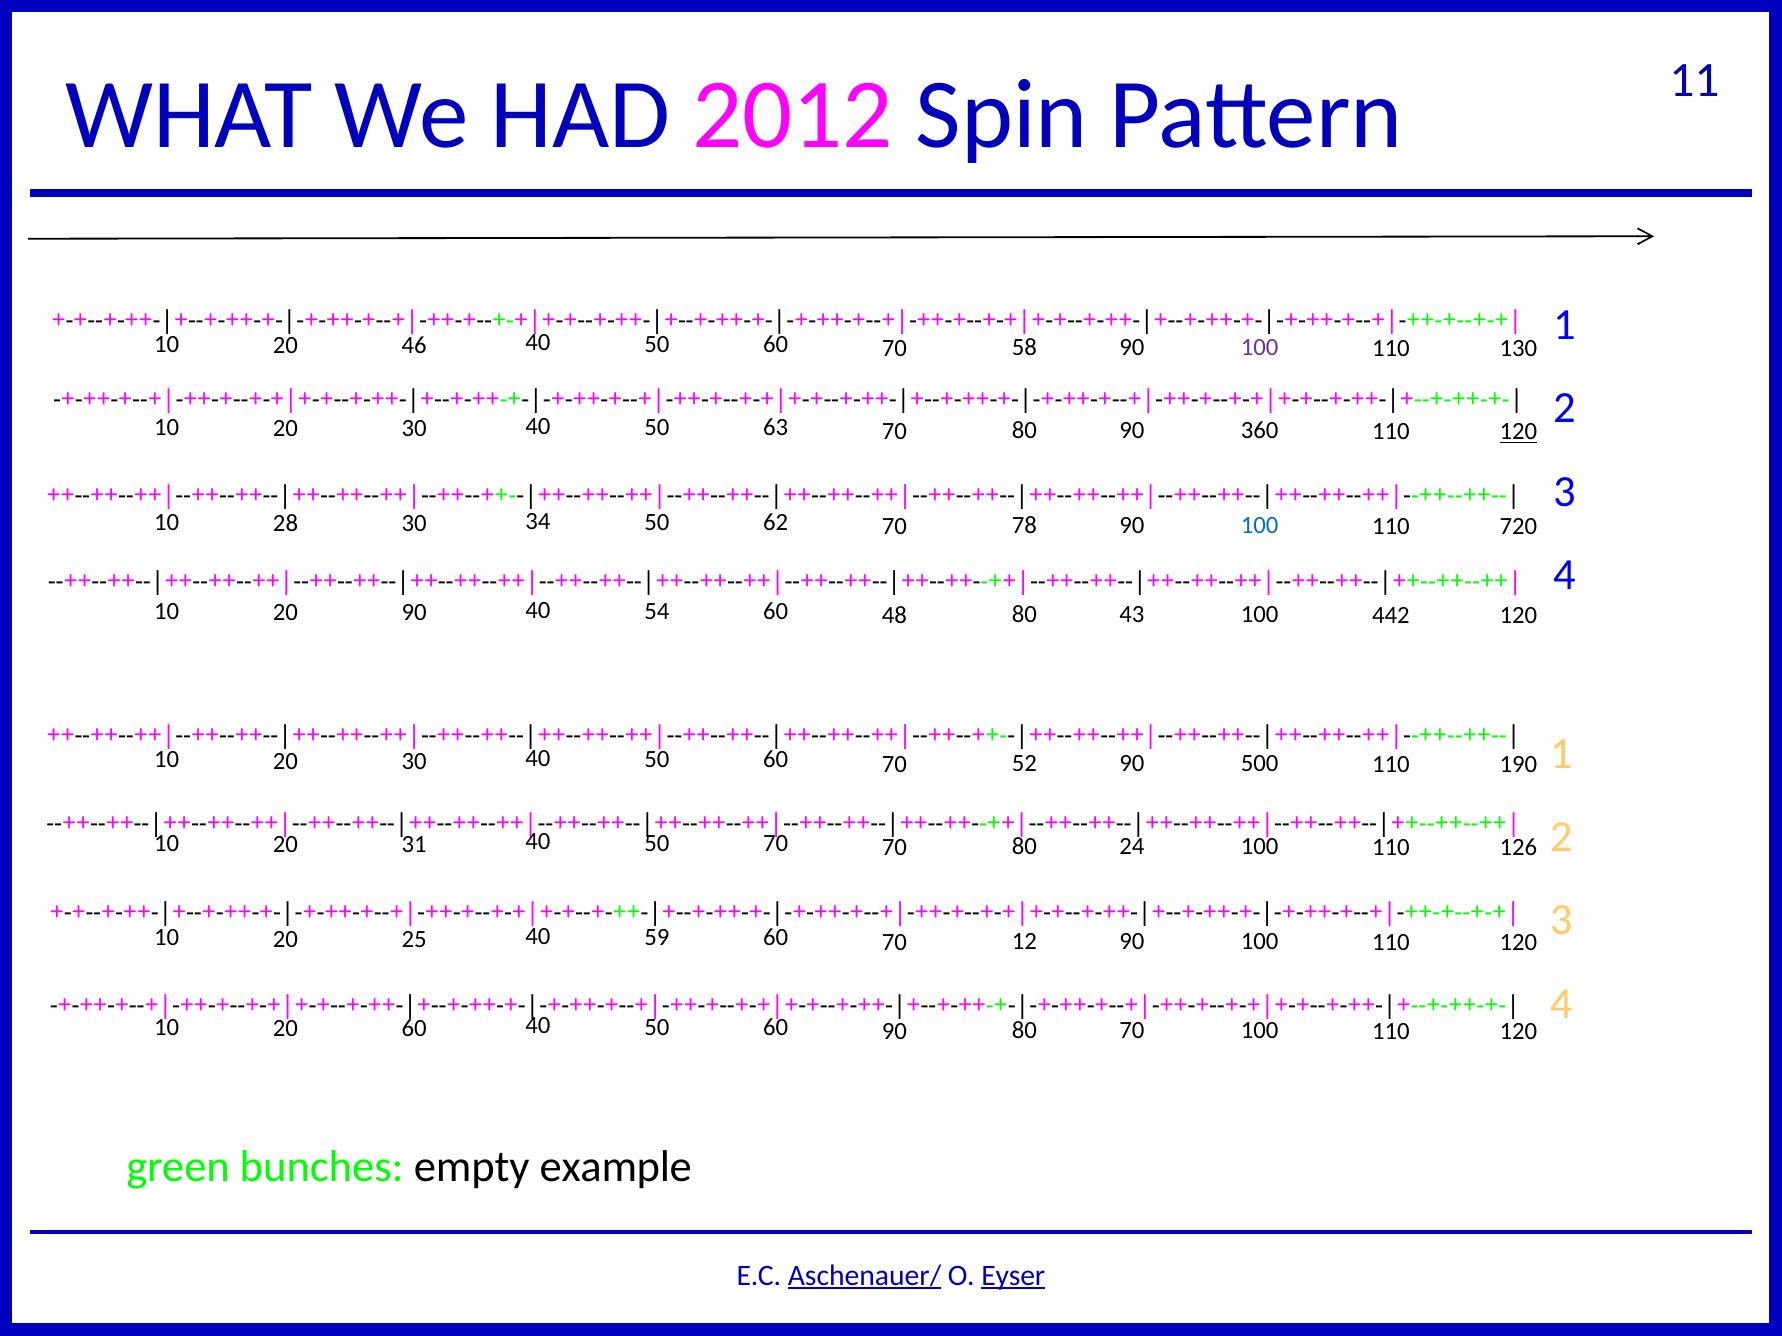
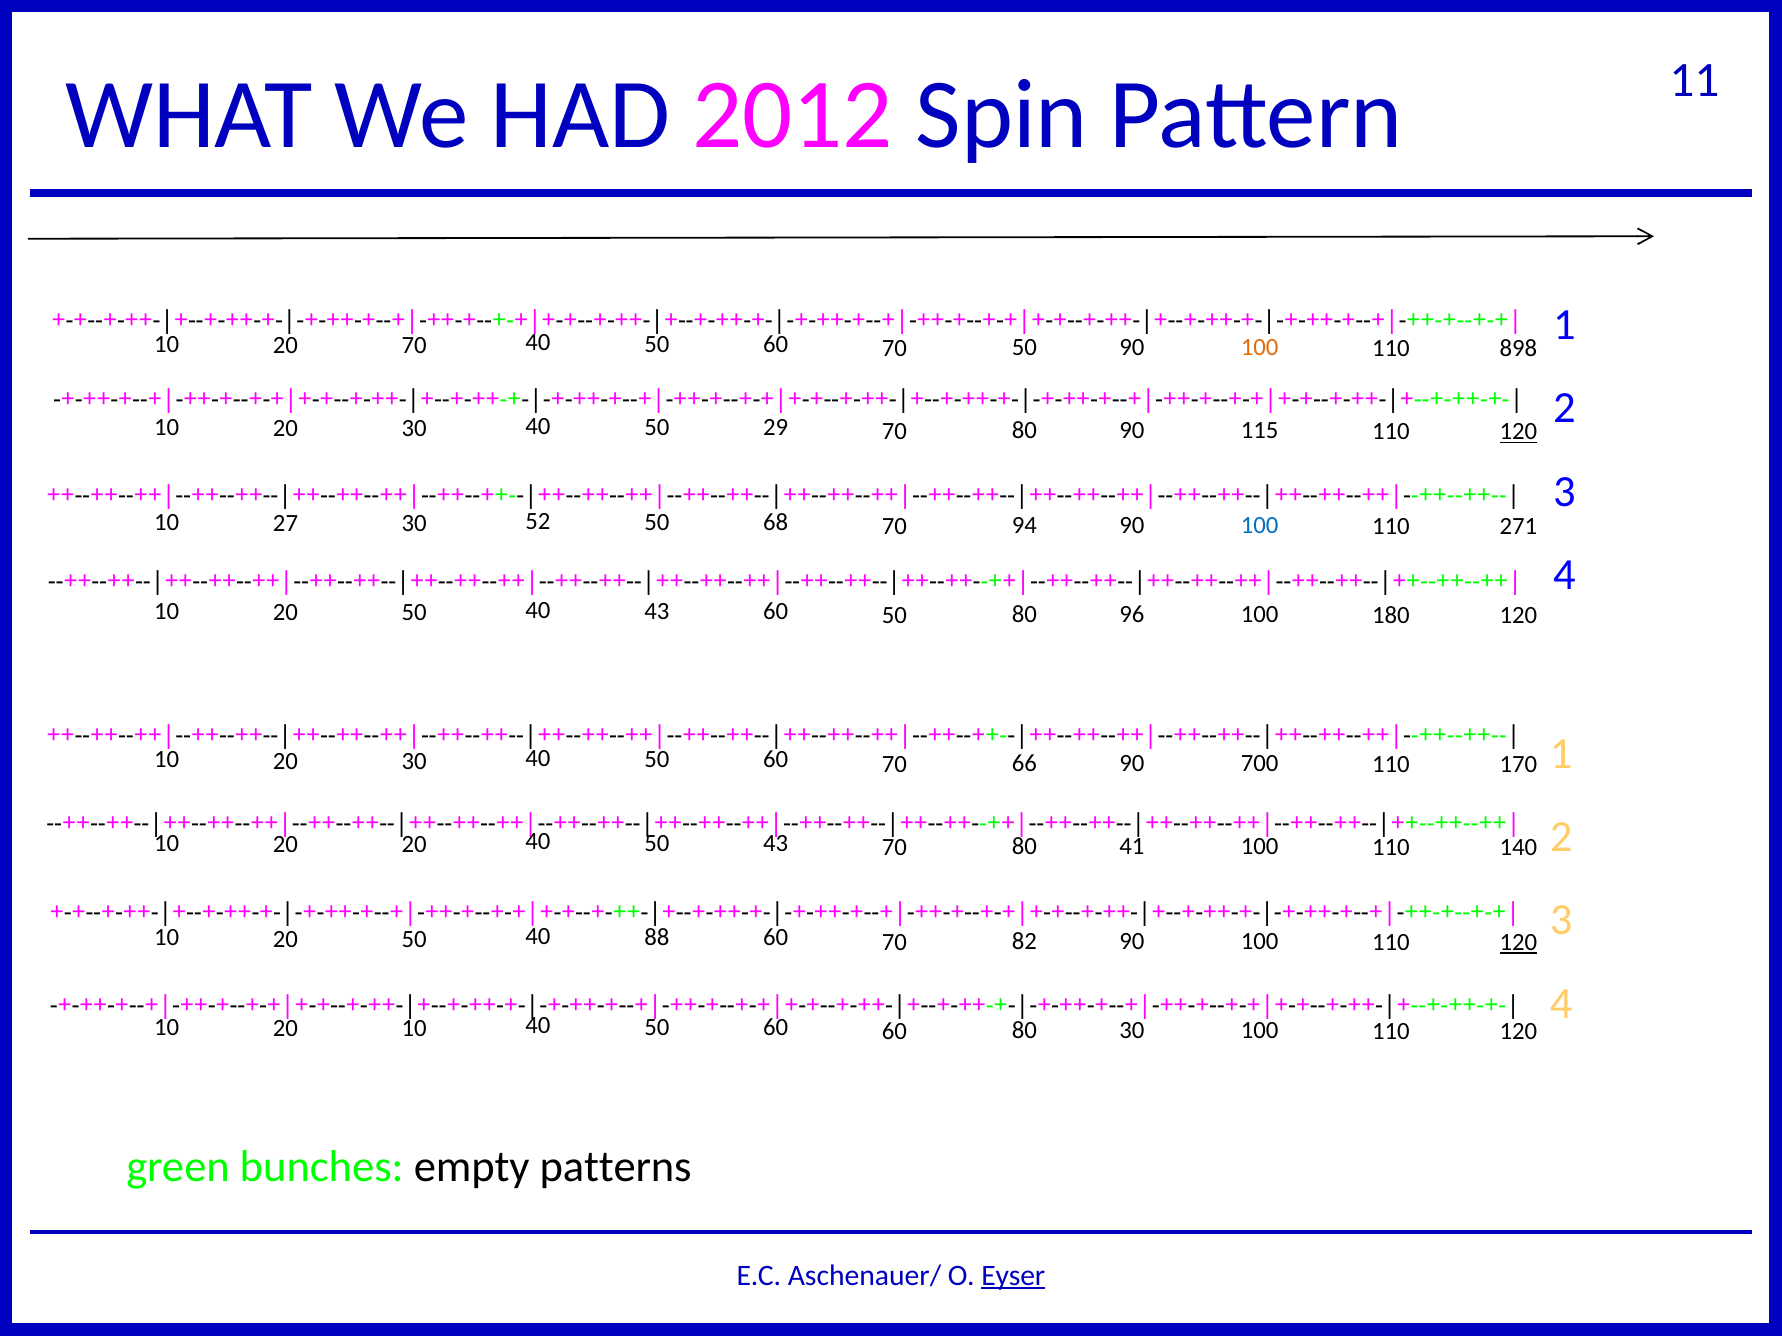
20 46: 46 -> 70 (414, 345)
70 58: 58 -> 50 (1024, 347)
100 colour: purple -> orange (1260, 347)
130: 130 -> 898 (1518, 349)
63: 63 -> 29 (776, 428)
360: 360 -> 115 (1260, 431)
28: 28 -> 27 (286, 524)
34: 34 -> 52 (538, 521)
62: 62 -> 68 (776, 522)
78: 78 -> 94 (1024, 526)
720: 720 -> 271 (1518, 527)
90: 90 -> 50 (414, 613)
40 54: 54 -> 43 (657, 611)
60 48: 48 -> 50 (894, 616)
43: 43 -> 96 (1132, 615)
442: 442 -> 180 (1391, 616)
52: 52 -> 66 (1024, 763)
500: 500 -> 700 (1260, 763)
190: 190 -> 170 (1518, 764)
20 31: 31 -> 20 (414, 845)
50 70: 70 -> 43 (776, 843)
24: 24 -> 41 (1132, 846)
126: 126 -> 140 (1518, 848)
25: 25 -> 50 (414, 939)
59: 59 -> 88 (657, 938)
12: 12 -> 82 (1024, 941)
120 underline: none -> present (1518, 943)
20 60: 60 -> 10 (414, 1028)
60 90: 90 -> 60 (894, 1032)
80 70: 70 -> 30 (1132, 1030)
example: example -> patterns (616, 1167)
Aschenauer/ underline: present -> none (865, 1276)
